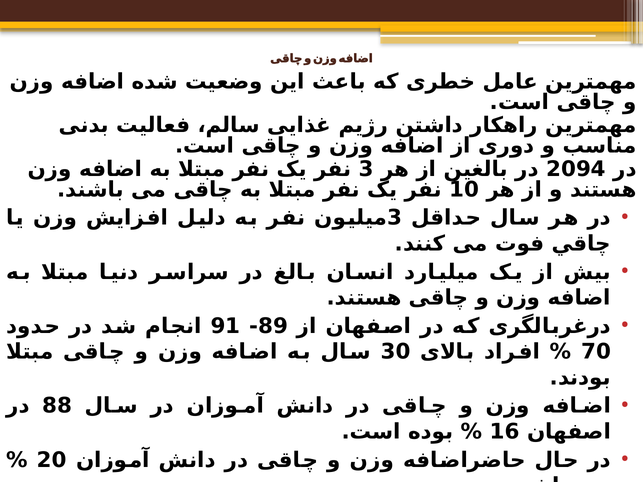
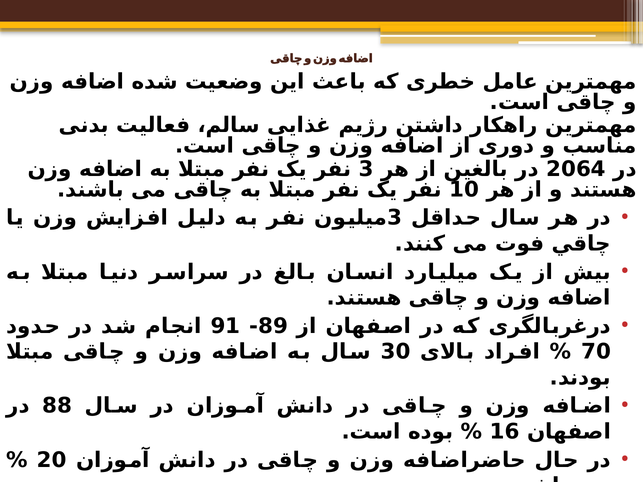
2094: 2094 -> 2064 (576, 169)
